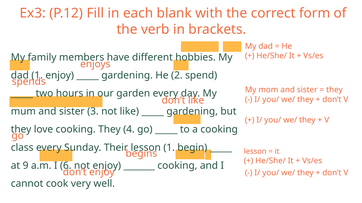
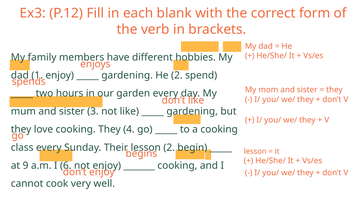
1: 1 -> 2 (169, 148)
